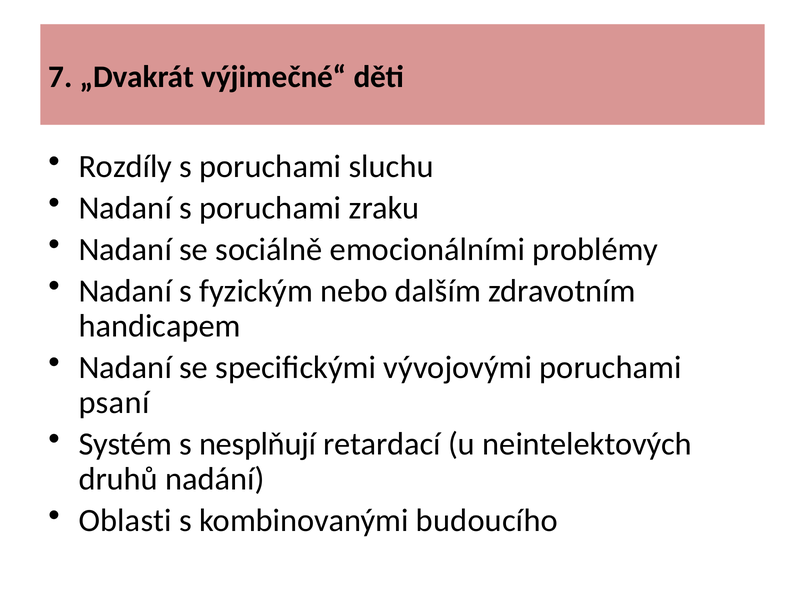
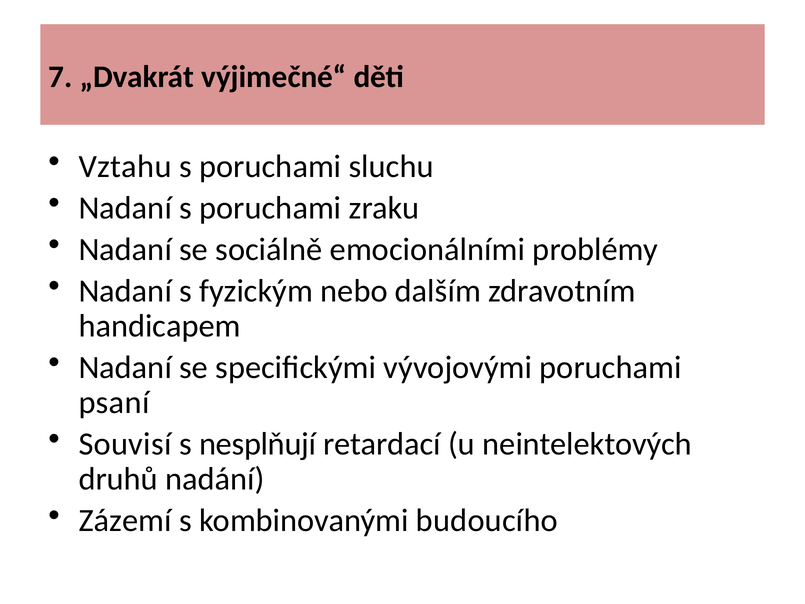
Rozdíly: Rozdíly -> Vztahu (125, 167)
Systém: Systém -> Souvisí (125, 444)
Oblasti: Oblasti -> Zázemí (125, 520)
